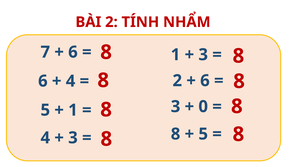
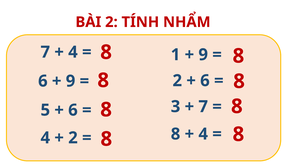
6: 6 -> 4 (73, 52)
3: 3 -> 9 (203, 55)
4: 4 -> 9 (71, 81)
0: 0 -> 7 (203, 106)
1: 1 -> 6 (73, 110)
5: 5 -> 4 (203, 134)
3: 3 -> 2 (73, 137)
